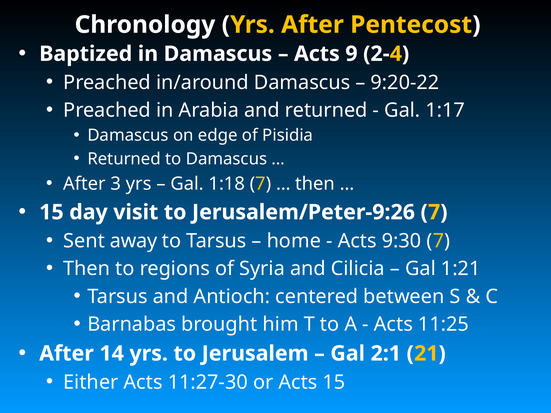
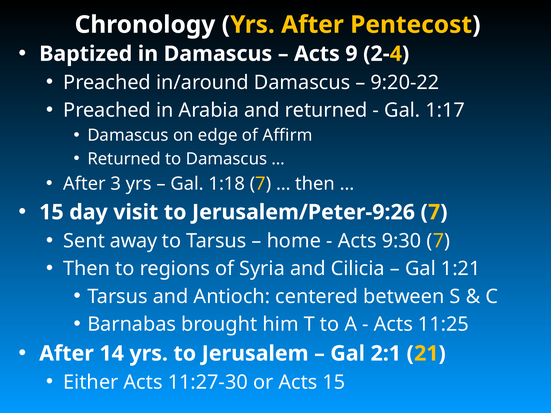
Pisidia: Pisidia -> Affirm (288, 136)
